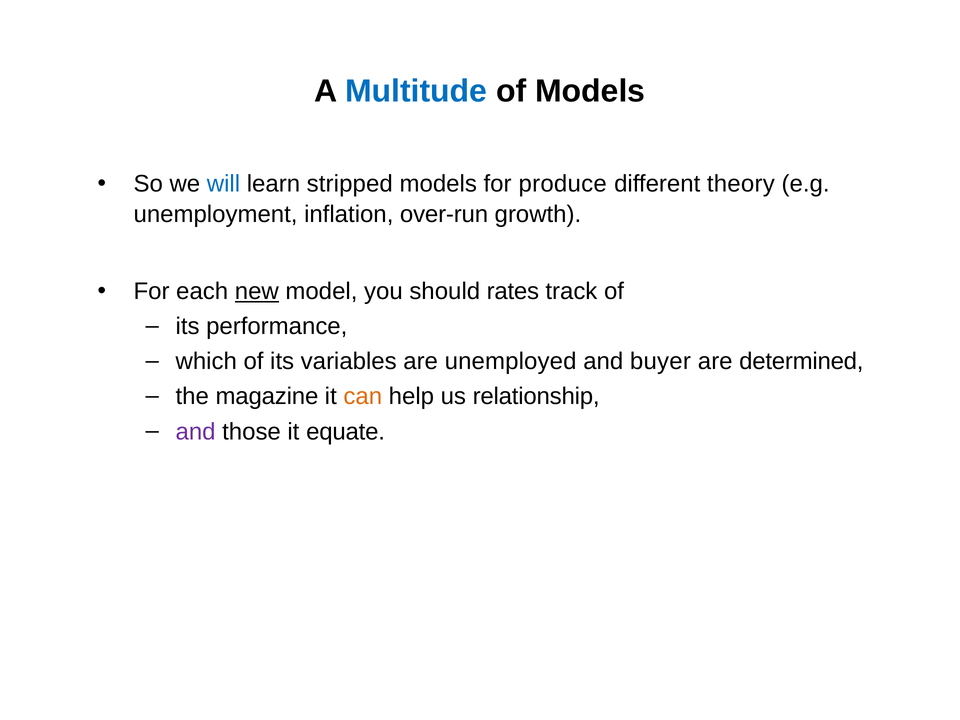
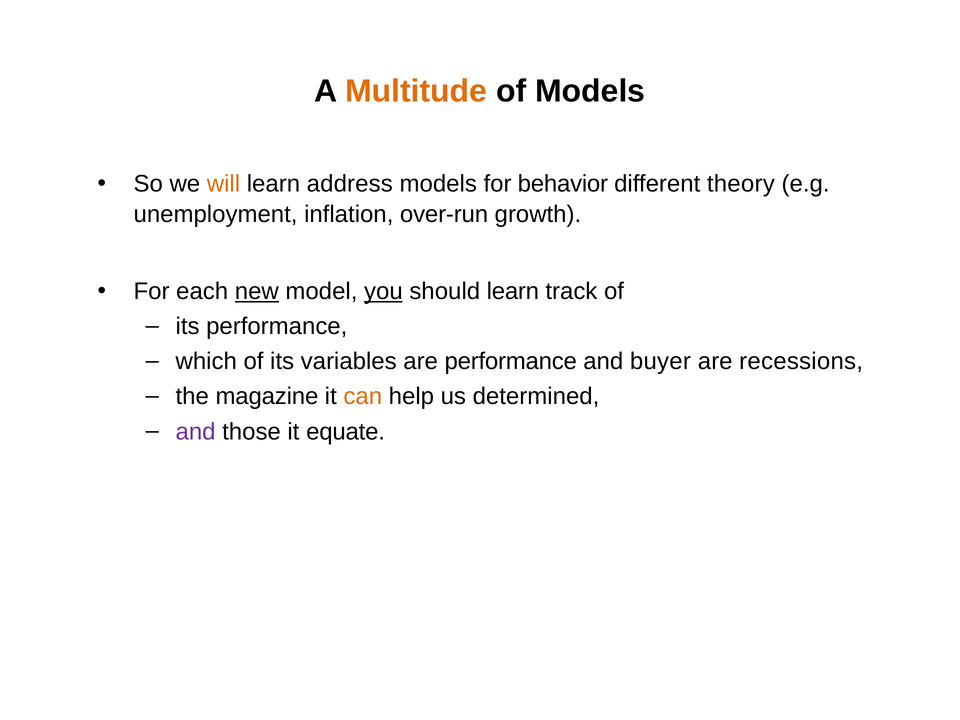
Multitude colour: blue -> orange (416, 91)
will colour: blue -> orange (223, 184)
stripped: stripped -> address (350, 184)
produce: produce -> behavior (563, 184)
you underline: none -> present (383, 291)
should rates: rates -> learn (513, 291)
are unemployed: unemployed -> performance (511, 362)
determined: determined -> recessions (801, 362)
relationship: relationship -> determined (536, 397)
